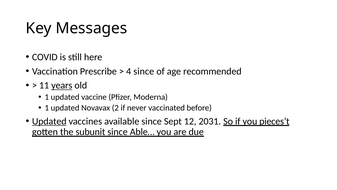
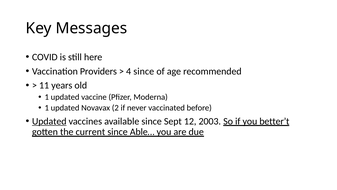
Prescribe: Prescribe -> Providers (98, 71)
years underline: present -> none (62, 85)
2031: 2031 -> 2003 (210, 121)
pieces’t: pieces’t -> better’t (274, 121)
subunit: subunit -> current (90, 132)
